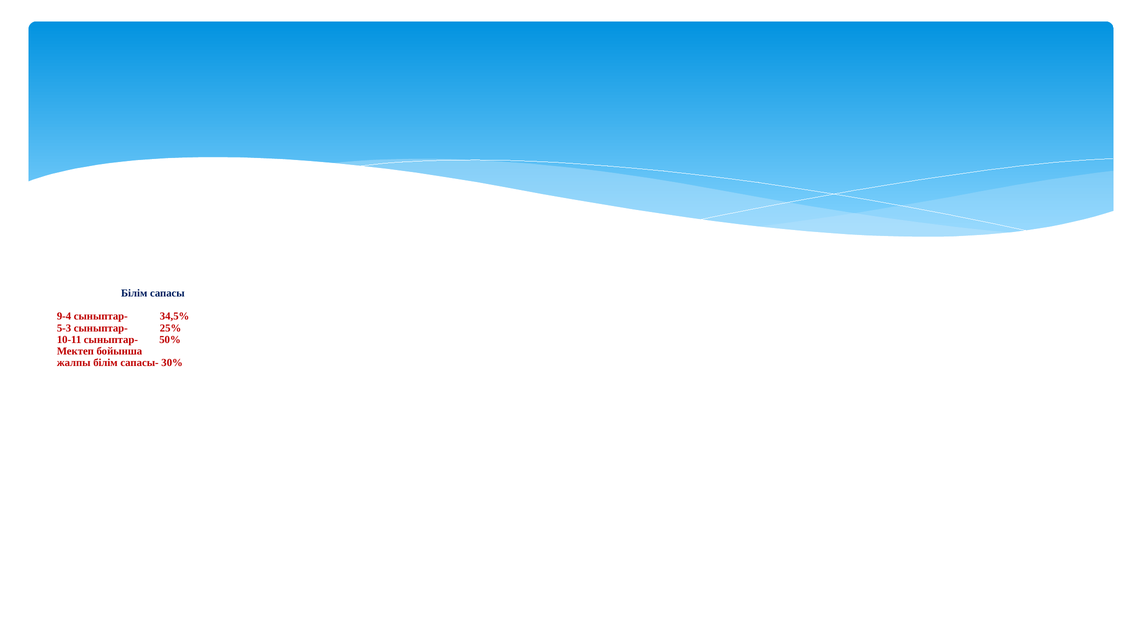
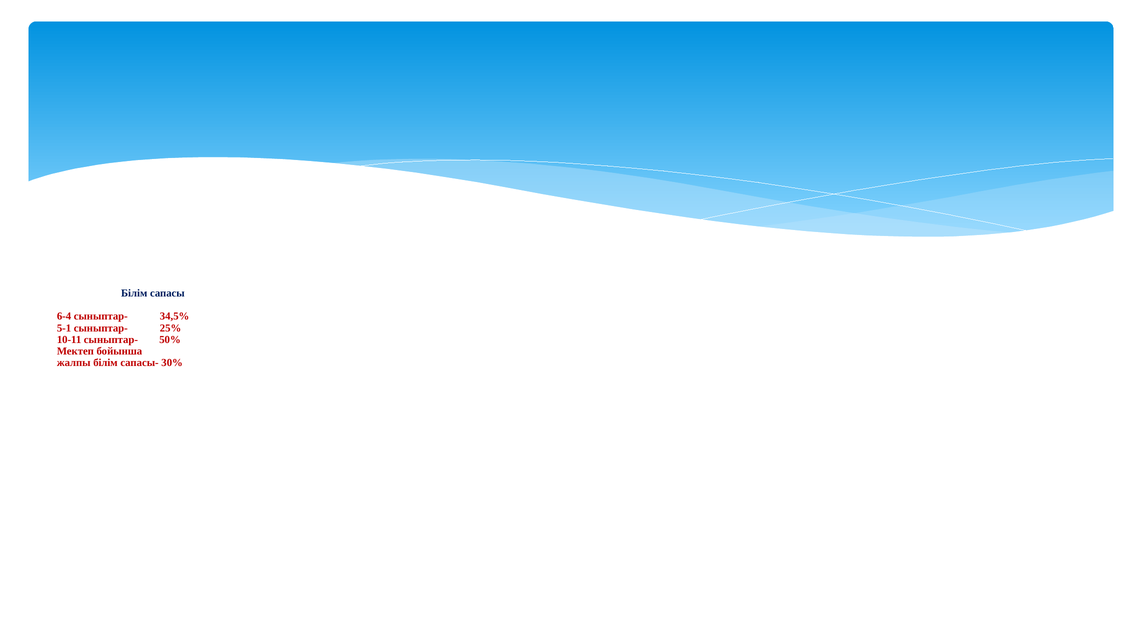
9-4: 9-4 -> 6-4 (64, 316)
5-3: 5-3 -> 5-1 (64, 328)
